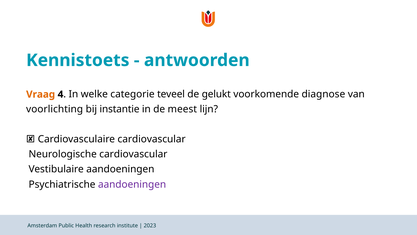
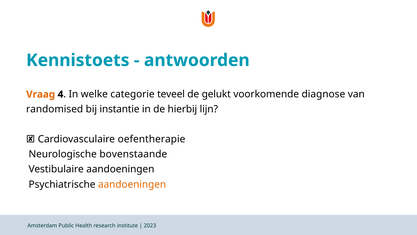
voorlichting: voorlichting -> randomised (55, 109)
meest: meest -> hierbij (182, 109)
Cardiovasculaire cardiovascular: cardiovascular -> oefentherapie (152, 139)
Neurologische cardiovascular: cardiovascular -> bovenstaande (133, 154)
aandoeningen colour: purple -> orange (132, 184)
